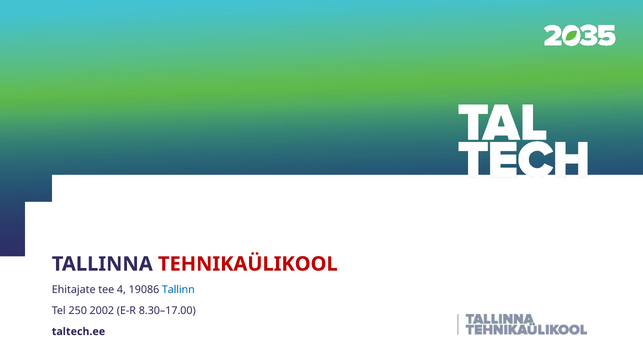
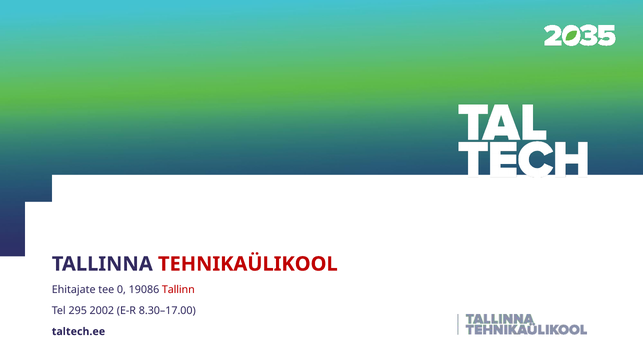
4: 4 -> 0 (121, 290)
Tallinn colour: blue -> red (178, 290)
250: 250 -> 295 (78, 310)
